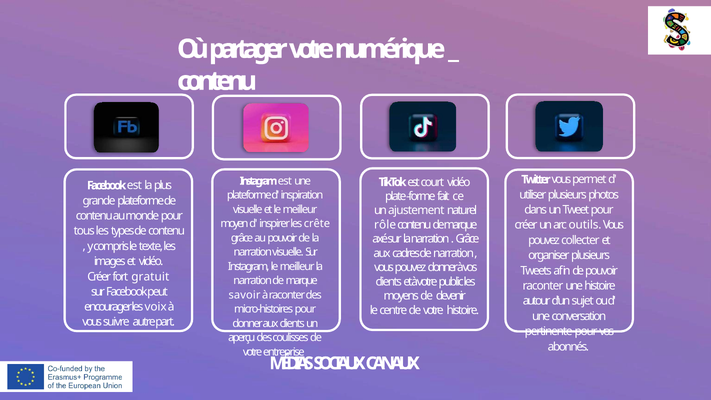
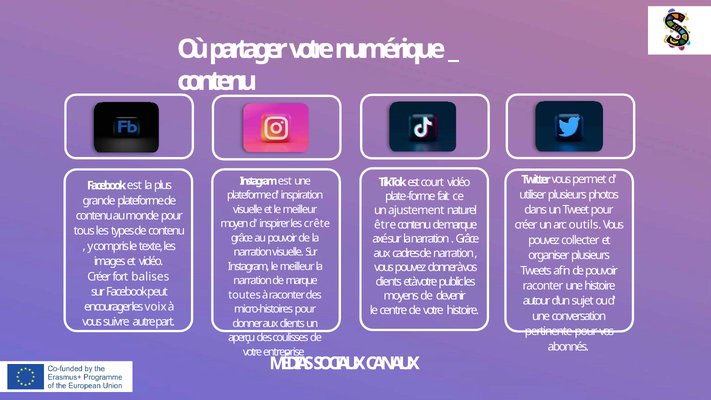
rôle: rôle -> être (385, 225)
gratuit: gratuit -> balises (150, 277)
savoir: savoir -> toutes (245, 295)
